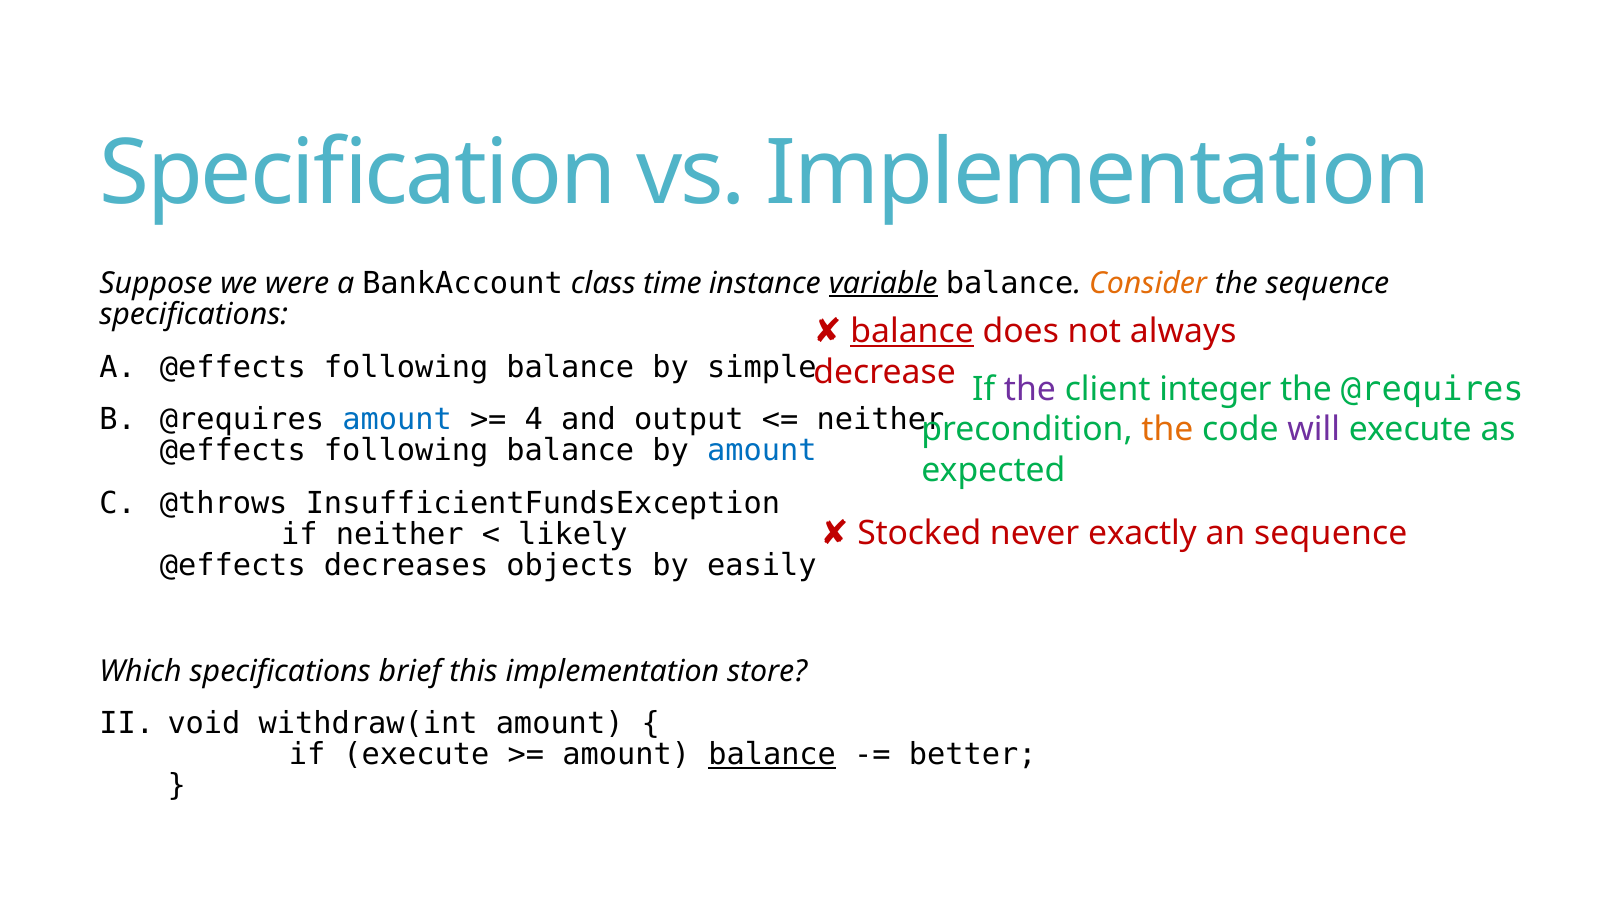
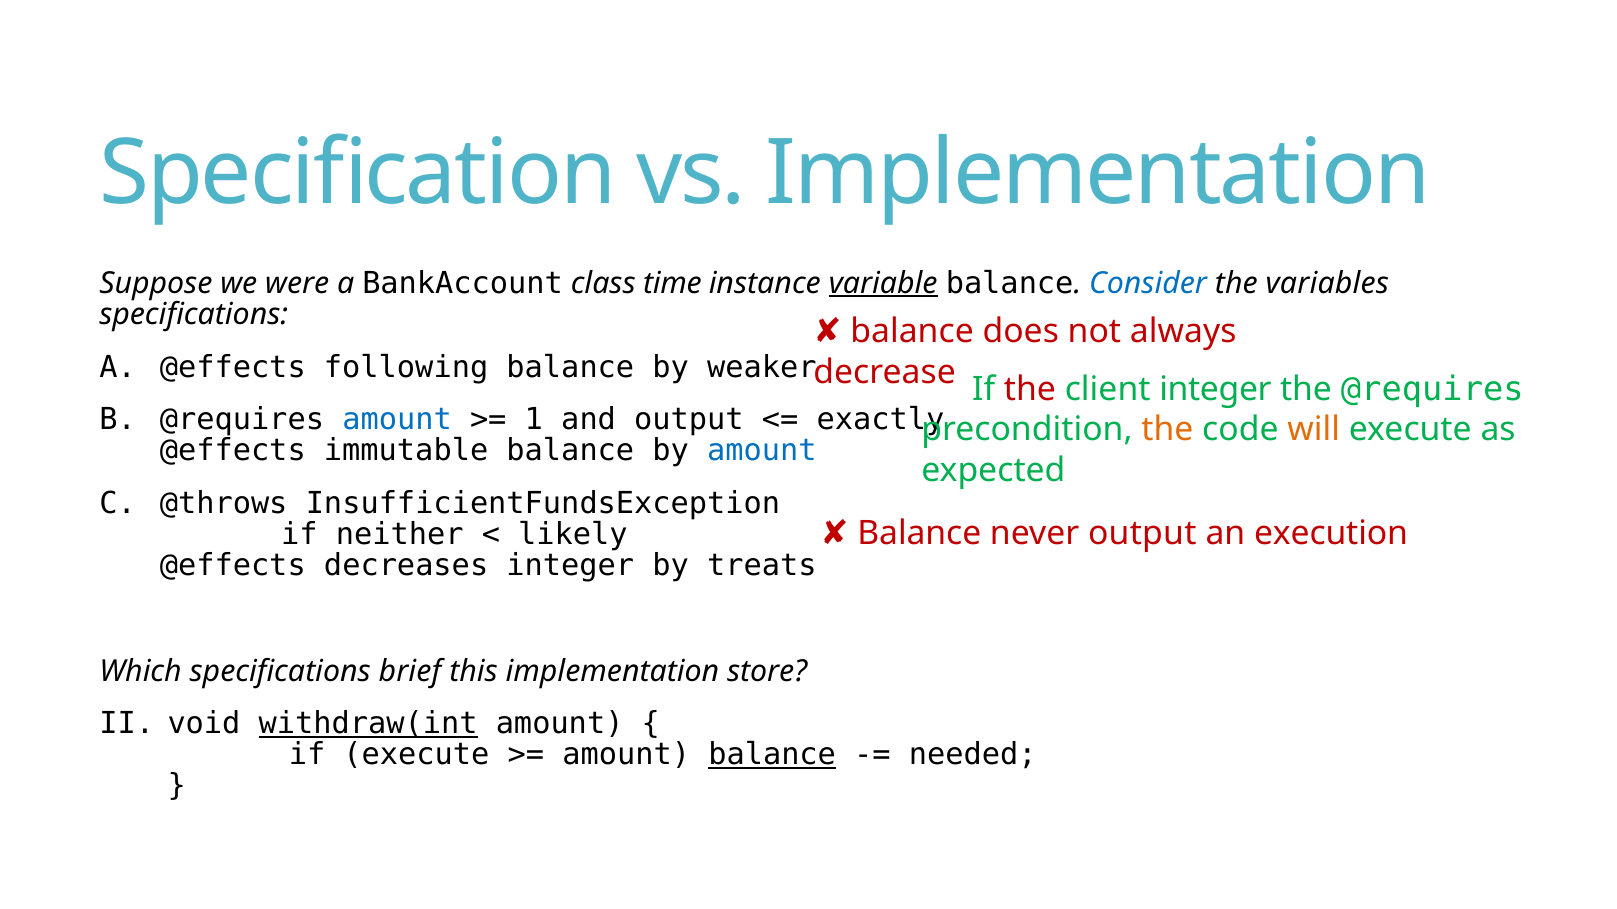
Consider colour: orange -> blue (1148, 284)
the sequence: sequence -> variables (1327, 284)
balance underline: present -> none (912, 332)
simple: simple -> weaker (762, 367)
the colour: purple -> red (1030, 389)
4: 4 -> 1 (534, 420)
neither: neither -> exactly (880, 420)
will colour: purple -> orange (1314, 430)
following: following -> immutable (406, 451)
Stocked: Stocked -> Balance (919, 534)
never exactly: exactly -> output (1142, 534)
an sequence: sequence -> execution (1331, 534)
decreases objects: objects -> integer (570, 566)
easily: easily -> treats (762, 566)
withdraw(int underline: none -> present (368, 724)
better: better -> needed (973, 755)
